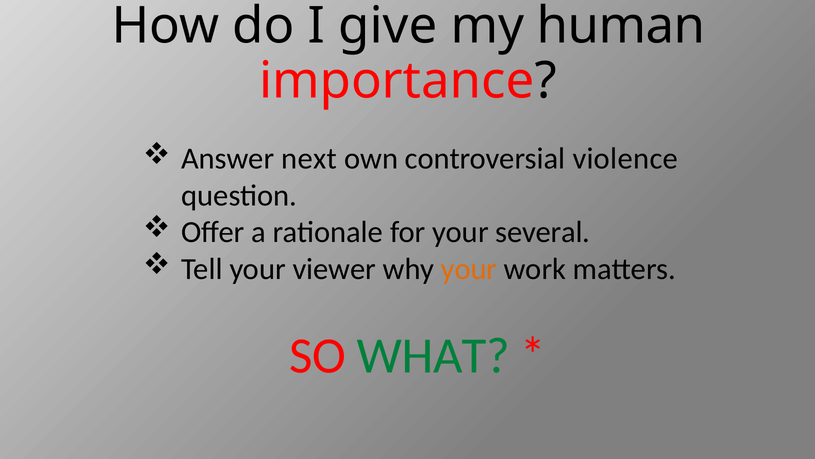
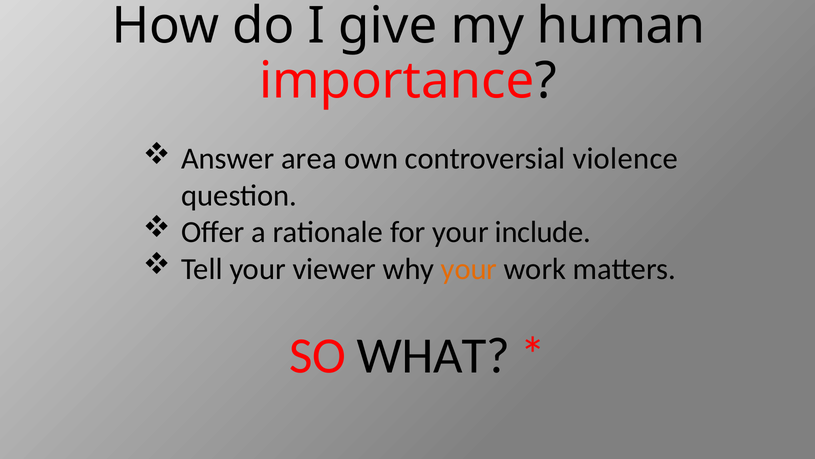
next: next -> area (309, 159)
several: several -> include (543, 232)
WHAT colour: green -> black (433, 356)
